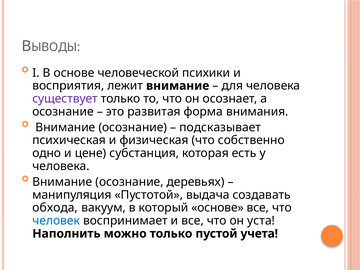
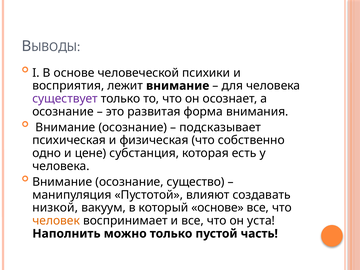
деревьях: деревьях -> существо (196, 182)
выдача: выдача -> влияют (208, 195)
обхода: обхода -> низкой (55, 208)
человек colour: blue -> orange (56, 221)
учета: учета -> часть (259, 234)
